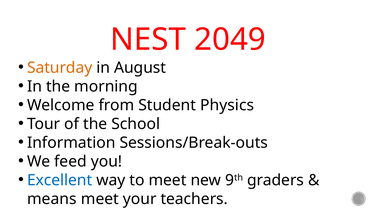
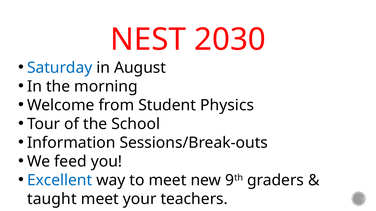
2049: 2049 -> 2030 (230, 40)
Saturday colour: orange -> blue (60, 68)
means: means -> taught (52, 199)
